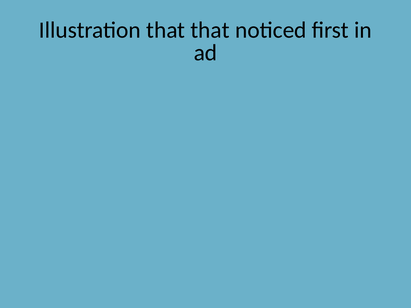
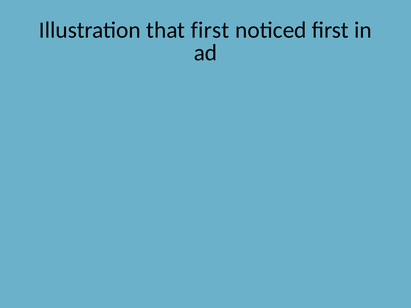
that that: that -> first (210, 30)
